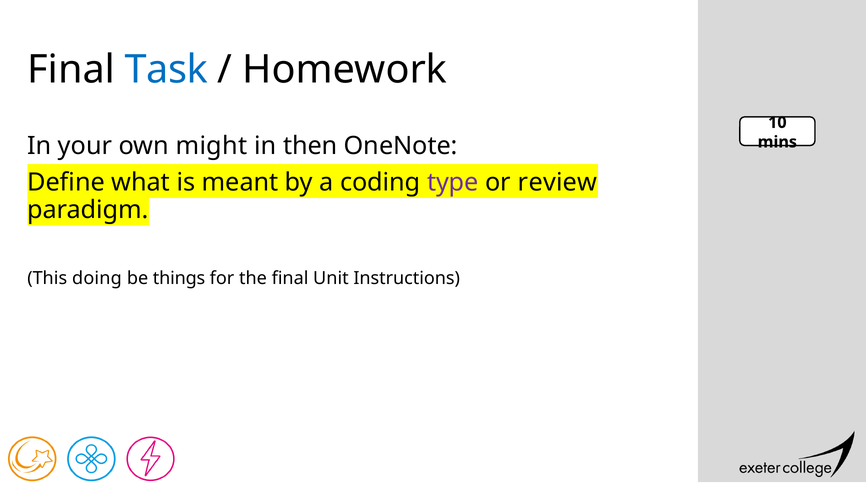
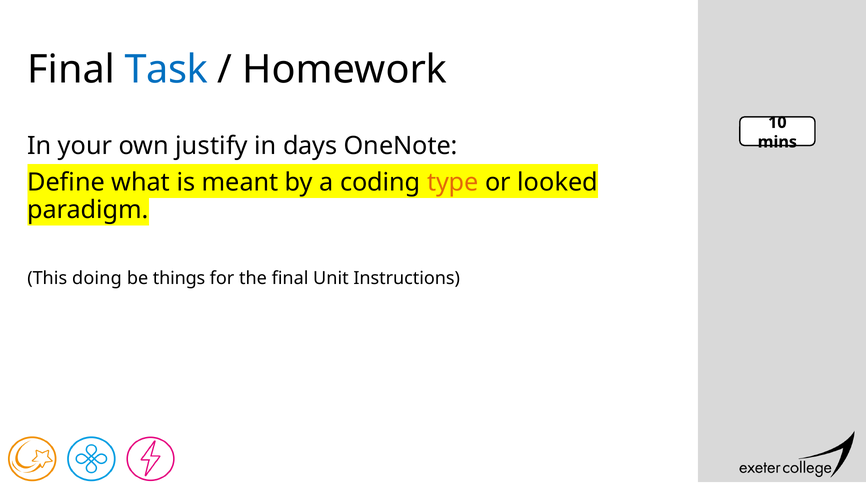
might: might -> justify (212, 146)
then: then -> days (310, 146)
type colour: purple -> orange (453, 182)
review: review -> looked (558, 182)
